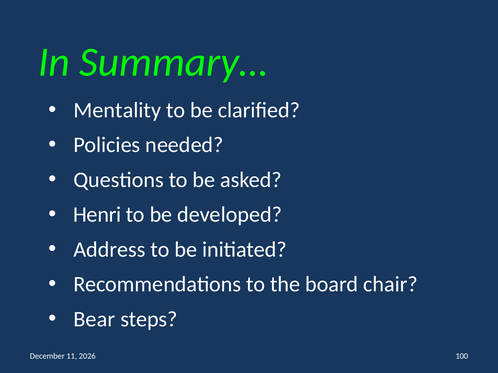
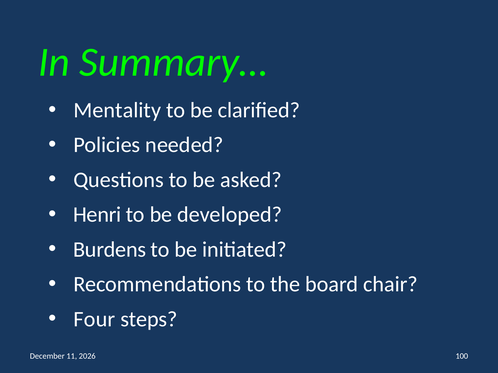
Address: Address -> Burdens (110, 250)
Bear: Bear -> Four (94, 320)
